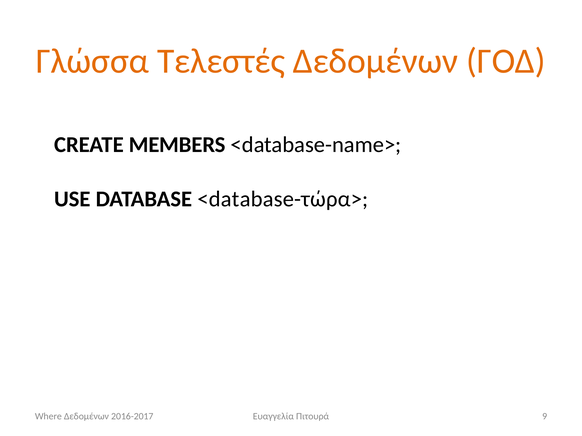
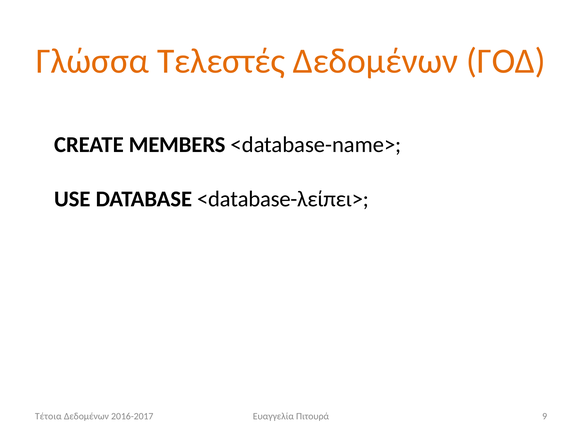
<database-τώρα>: <database-τώρα> -> <database-λείπει> (283, 199)
Where: Where -> Τέτοια (48, 417)
